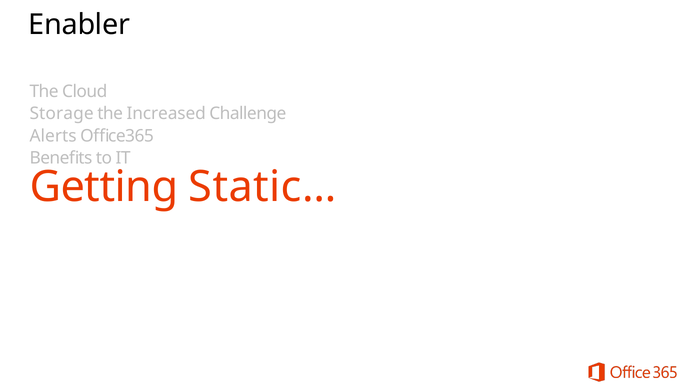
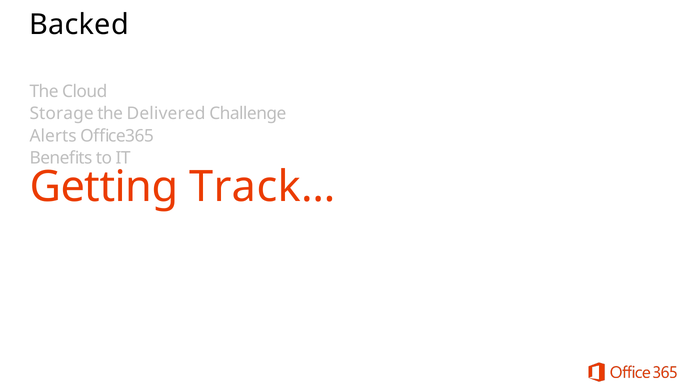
Enabler: Enabler -> Backed (79, 25)
Increased: Increased -> Delivered (166, 114)
Static…: Static… -> Track… (262, 187)
